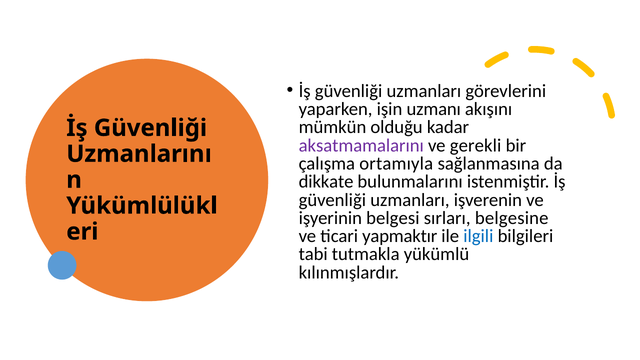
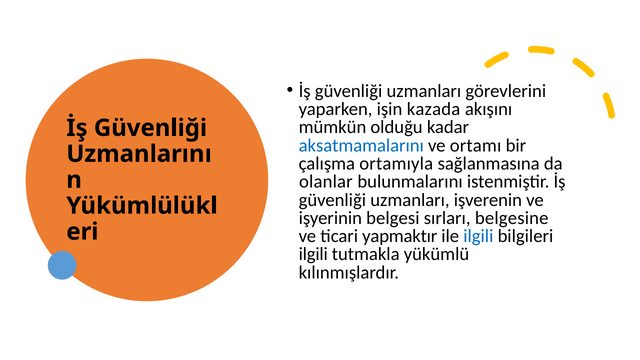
uzmanı: uzmanı -> kazada (434, 109)
aksatmamalarını colour: purple -> blue (361, 145)
gerekli: gerekli -> ortamı (476, 145)
dikkate: dikkate -> olanlar (326, 182)
tabi: tabi -> ilgili (313, 254)
